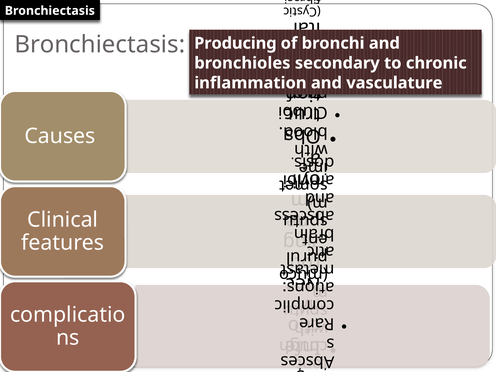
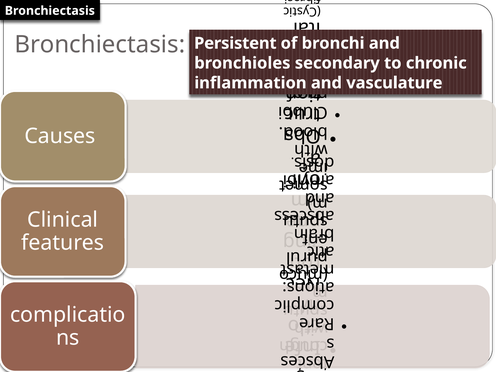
Producing: Producing -> Persistent (235, 43)
